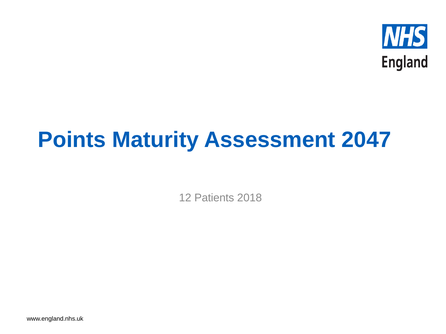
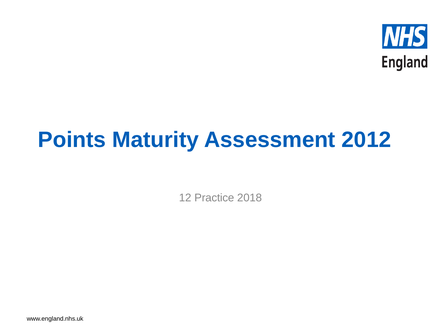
2047: 2047 -> 2012 (366, 140)
Patients: Patients -> Practice (214, 198)
